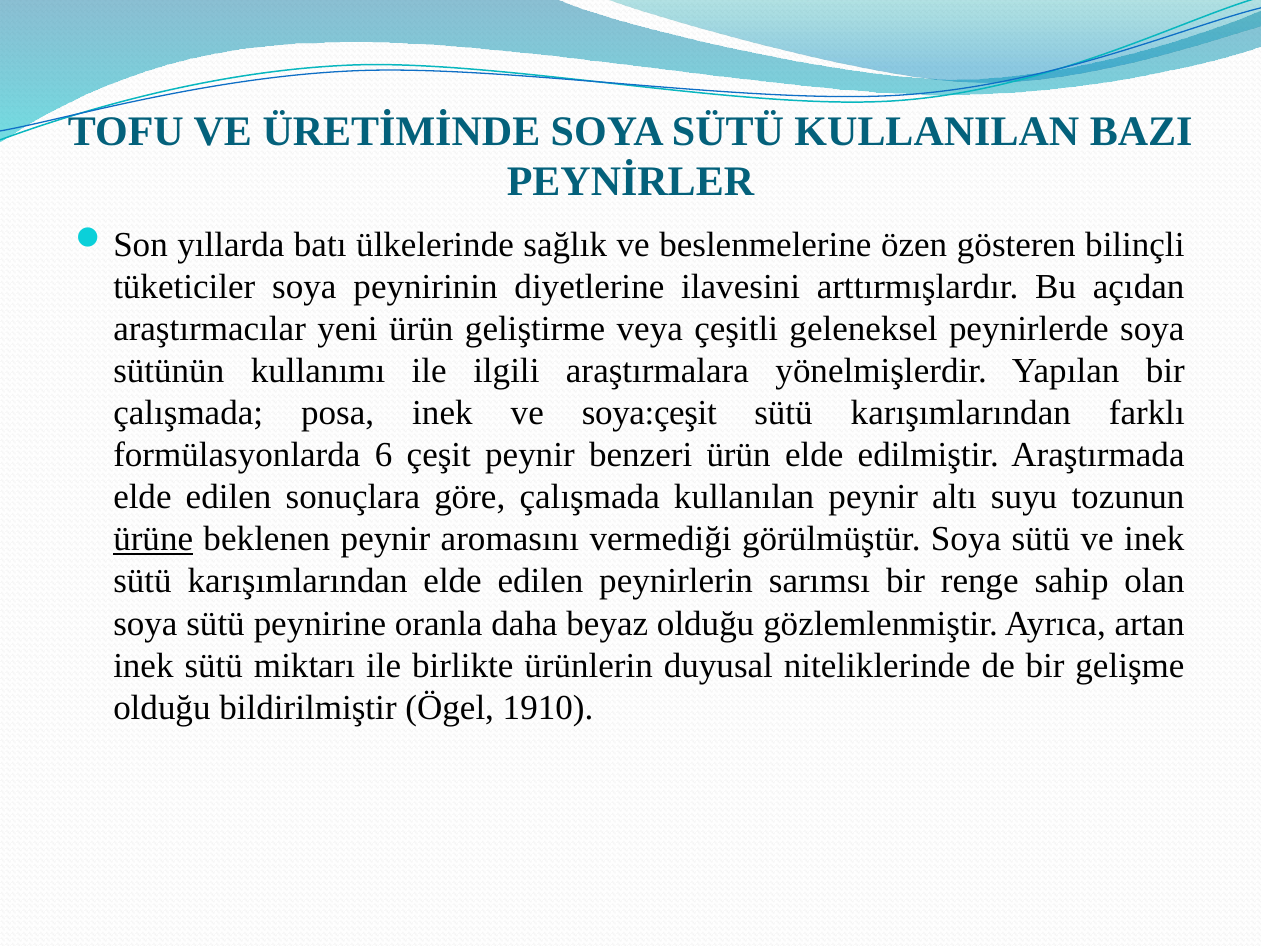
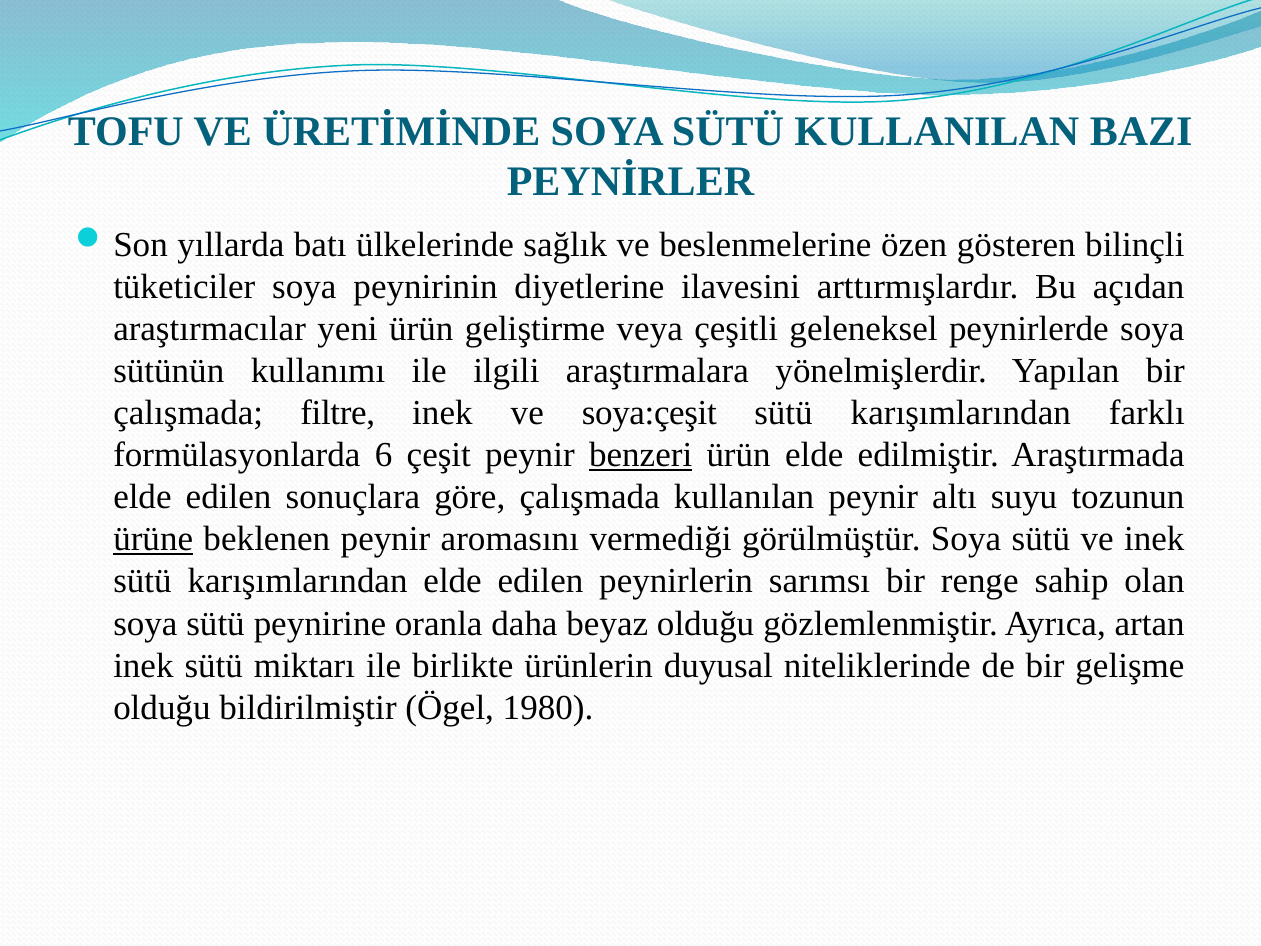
posa: posa -> filtre (338, 413)
benzeri underline: none -> present (641, 455)
1910: 1910 -> 1980 (548, 708)
